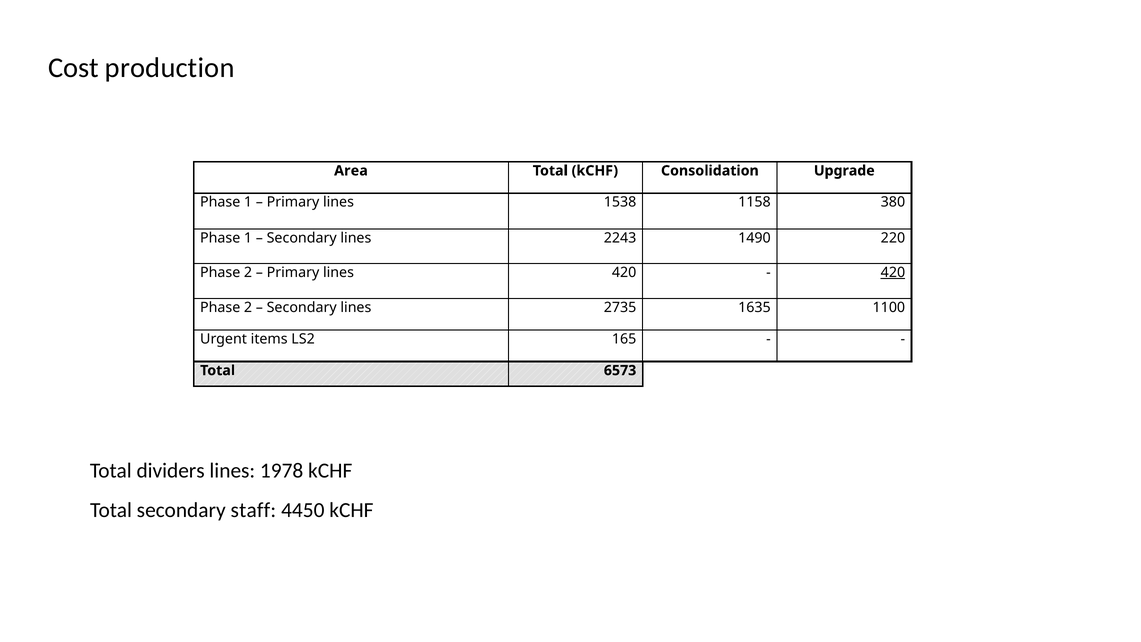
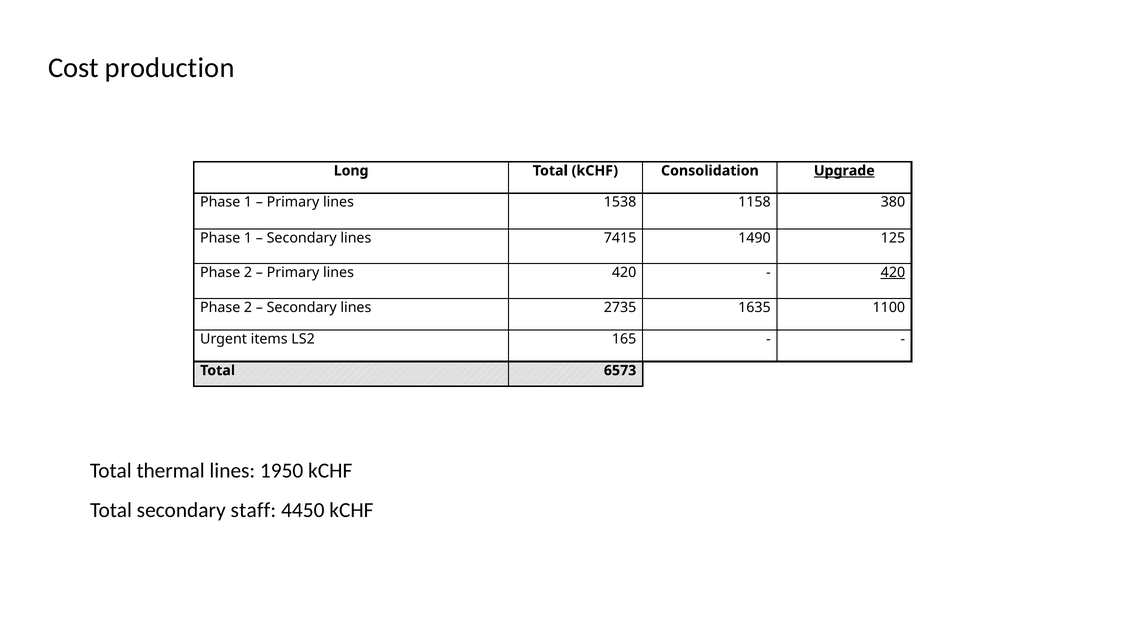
Area: Area -> Long (351, 171)
Upgrade underline: none -> present (844, 171)
2243: 2243 -> 7415 (620, 238)
220: 220 -> 125 (893, 238)
dividers: dividers -> thermal (171, 471)
1978: 1978 -> 1950 (282, 471)
